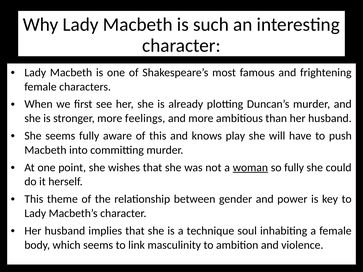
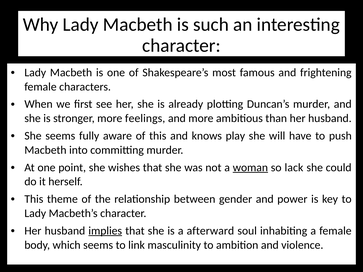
so fully: fully -> lack (294, 168)
implies underline: none -> present (105, 231)
technique: technique -> afterward (210, 231)
